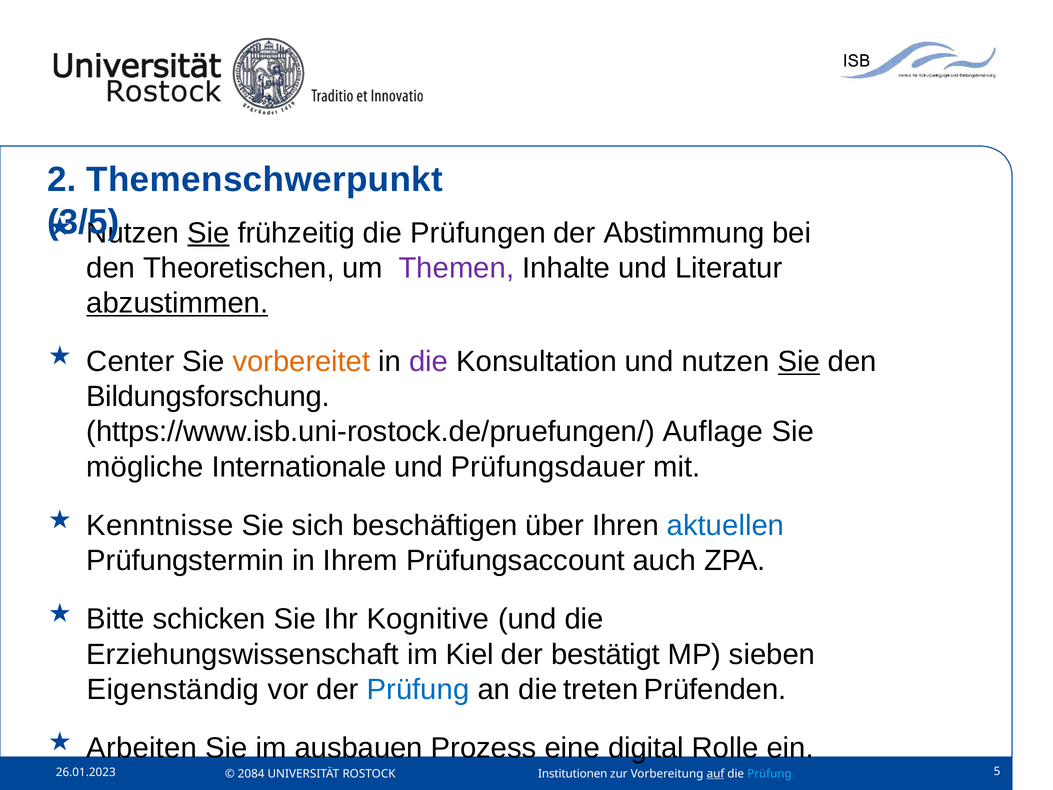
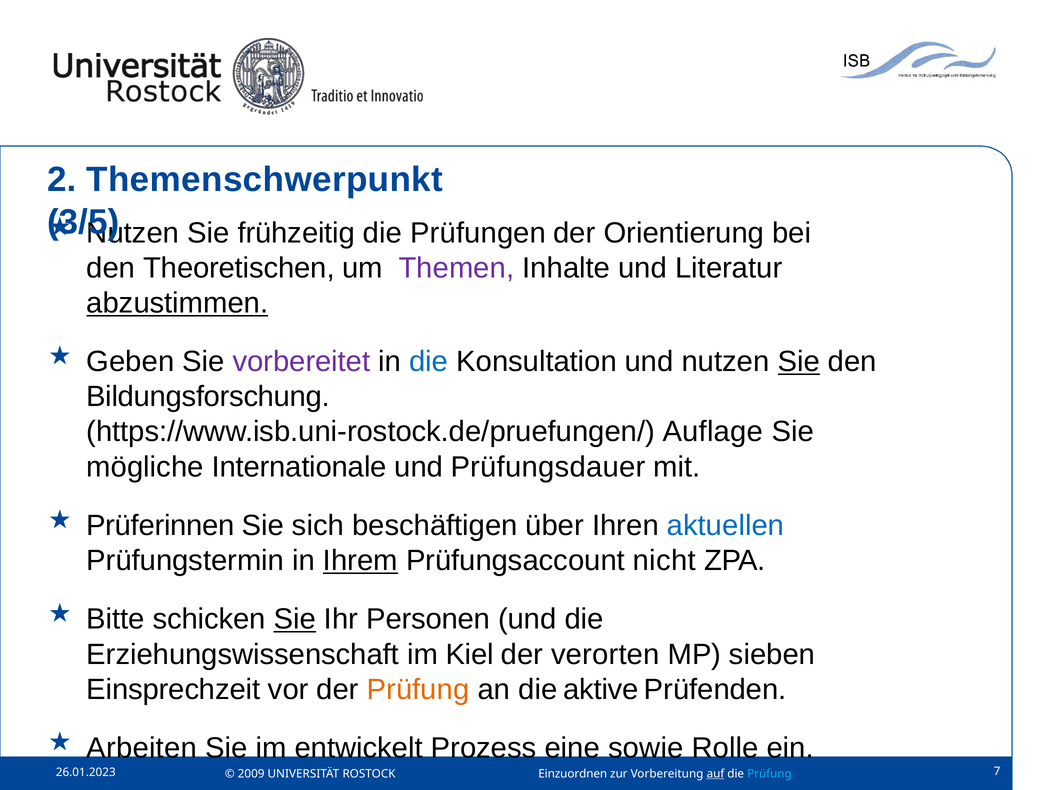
Sie underline: present -> none (208, 233)
Abstimmung: Abstimmung -> Orientierung (684, 233)
Center: Center -> Geben (130, 361)
vorbereitet colour: orange -> purple (301, 361)
die colour: purple -> blue (429, 361)
Kenntnisse: Kenntnisse -> Prüferinnen (160, 525)
Ihrem underline: none -> present (360, 561)
auch: auch -> nicht (664, 561)
Sie underline: none -> present (295, 619)
Kognitive: Kognitive -> Personen (428, 619)
bestätigt: bestätigt -> verorten (605, 654)
Eigenständig: Eigenständig -> Einsprechzeit (173, 689)
Prüfung colour: blue -> orange (418, 689)
treten: treten -> aktive (601, 689)
ausbauen: ausbauen -> entwickelt (359, 748)
digital: digital -> sowie (646, 748)
5: 5 -> 7 (997, 771)
2084: 2084 -> 2009 (251, 774)
Institutionen: Institutionen -> Einzuordnen (573, 774)
